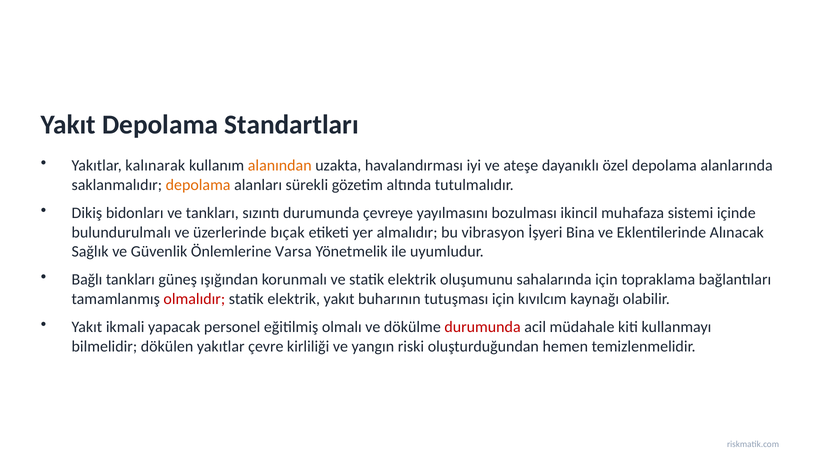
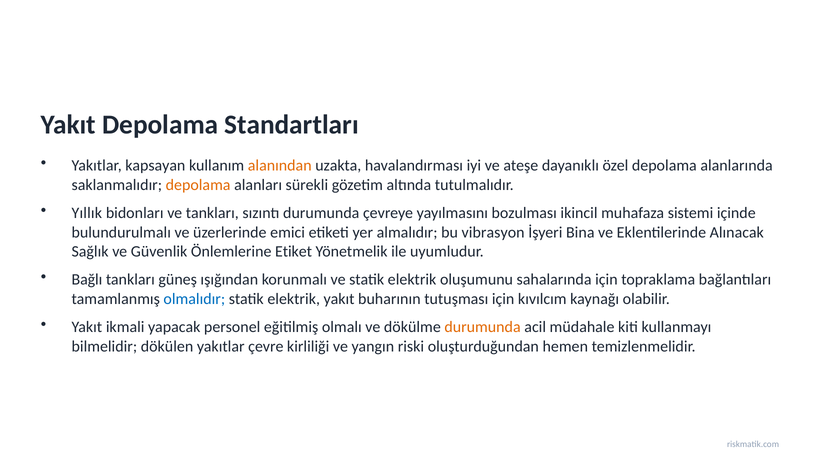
kalınarak: kalınarak -> kapsayan (155, 166)
Dikiş: Dikiş -> Yıllık (87, 213)
bıçak: bıçak -> emici (288, 232)
Varsa: Varsa -> Etiket (294, 252)
olmalıdır colour: red -> blue (194, 299)
durumunda colour: red -> orange (483, 327)
